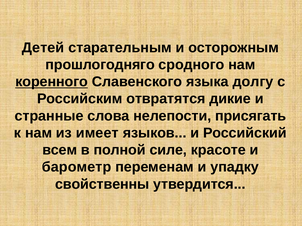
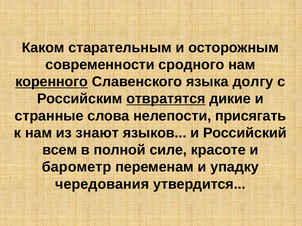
Детей: Детей -> Каком (43, 48)
прошлогодняго: прошлогодняго -> современности (100, 65)
отвратятся underline: none -> present (166, 99)
имеет: имеет -> знают (97, 133)
свойственны: свойственны -> чередования (102, 185)
